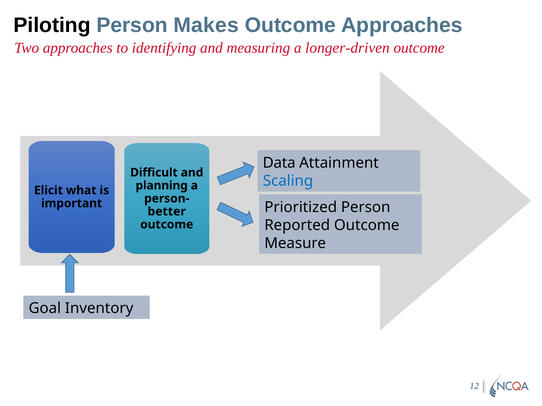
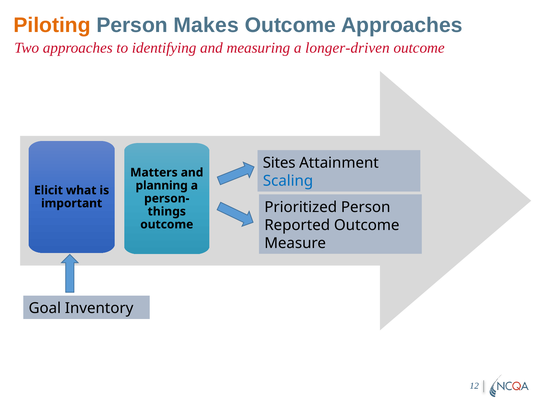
Piloting colour: black -> orange (52, 25)
Data: Data -> Sites (279, 163)
Difficult: Difficult -> Matters (154, 173)
better: better -> things (167, 212)
